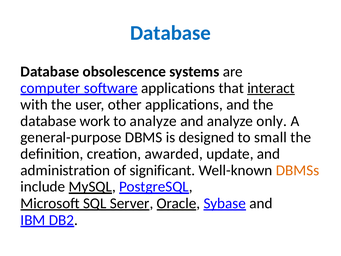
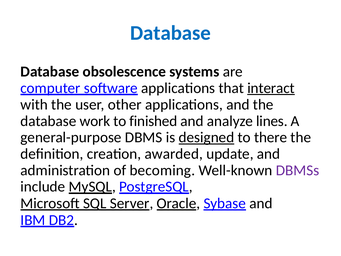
to analyze: analyze -> finished (153, 121)
only: only -> lines (272, 121)
designed underline: none -> present (206, 137)
small: small -> there (271, 137)
significant: significant -> becoming (162, 170)
DBMSs colour: orange -> purple (298, 170)
